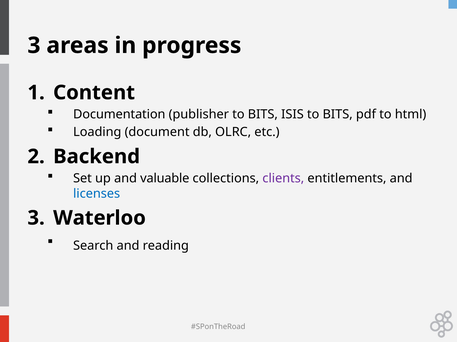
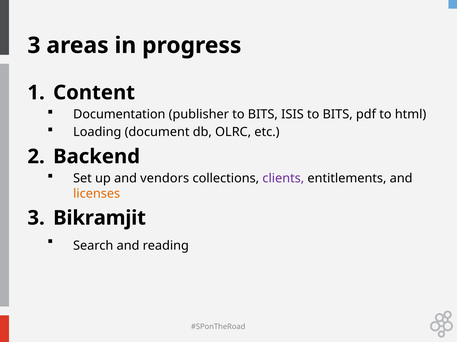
valuable: valuable -> vendors (165, 179)
licenses colour: blue -> orange (97, 194)
Waterloo: Waterloo -> Bikramjit (100, 218)
